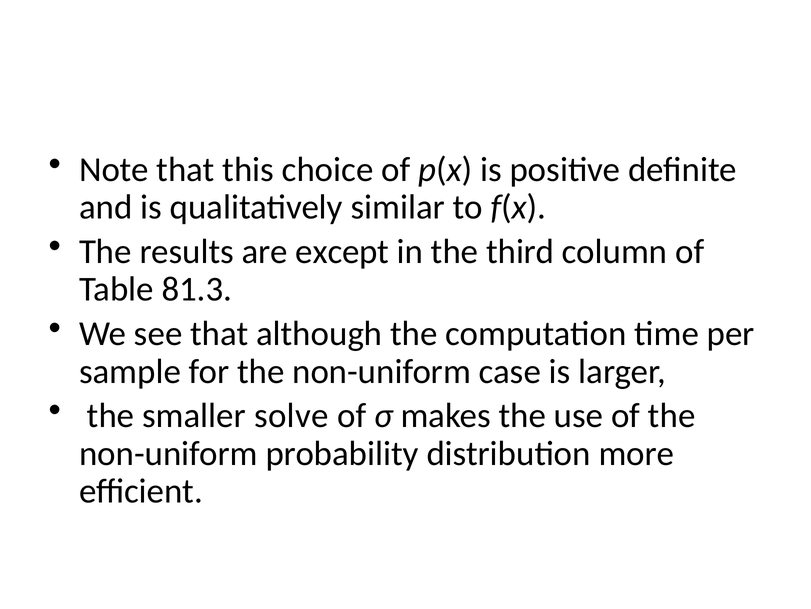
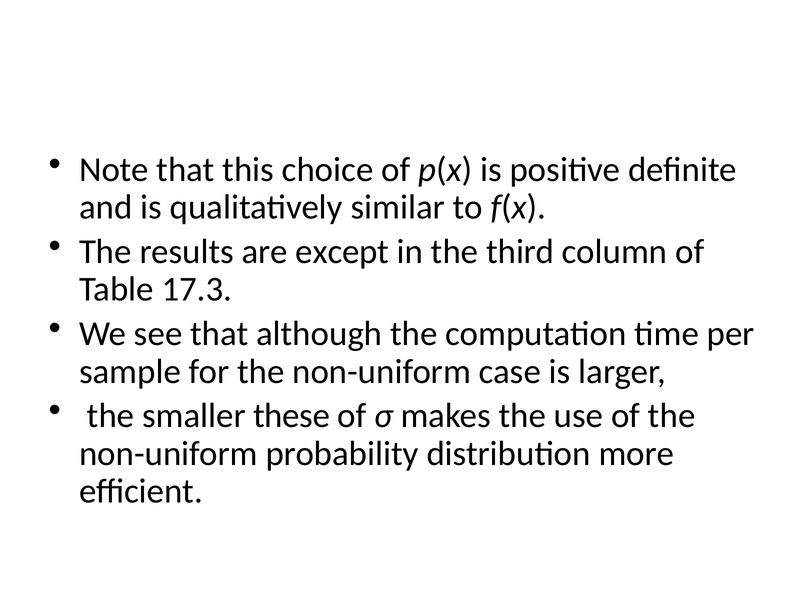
81.3: 81.3 -> 17.3 (197, 289)
solve: solve -> these (292, 415)
